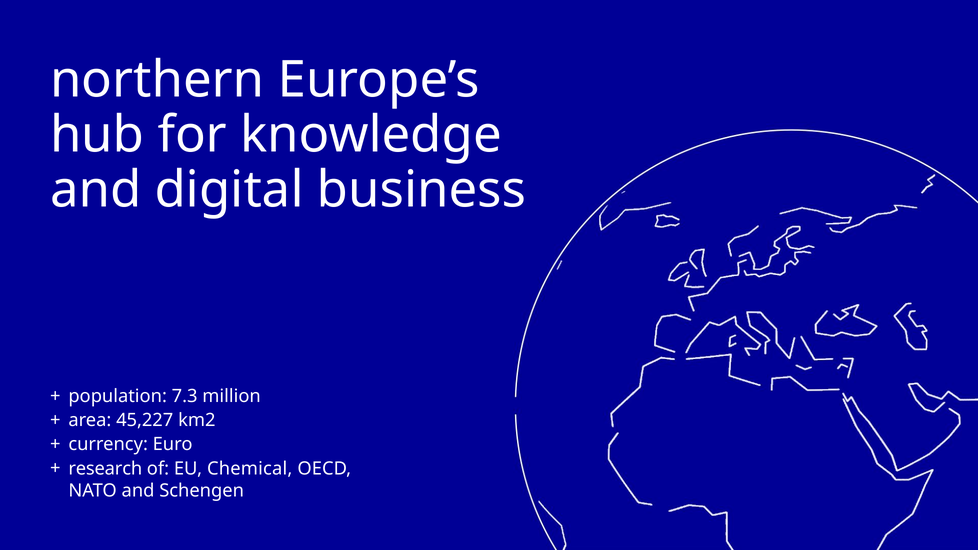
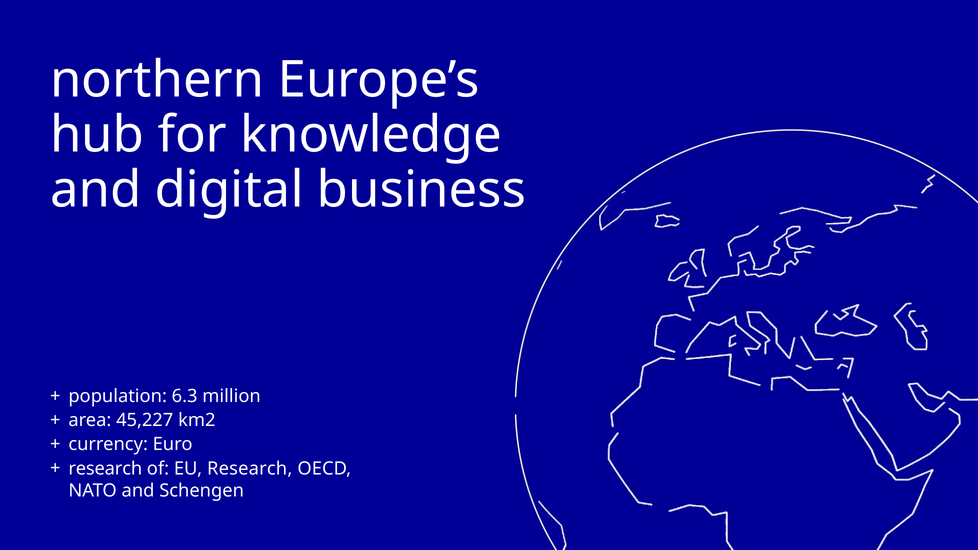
7.3: 7.3 -> 6.3 (185, 396)
EU Chemical: Chemical -> Research (250, 469)
